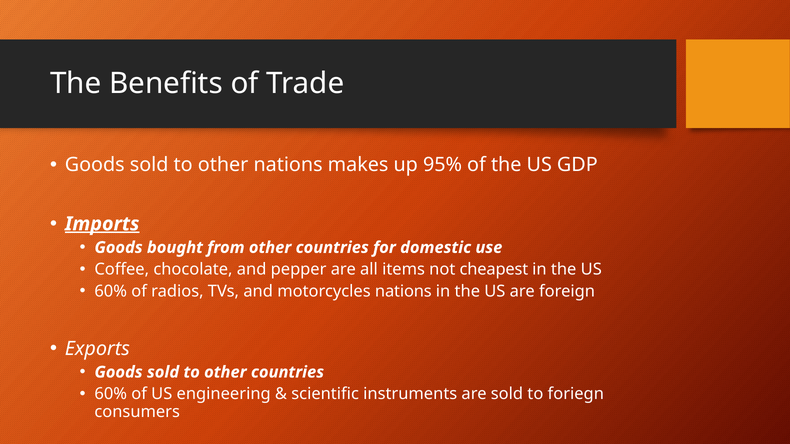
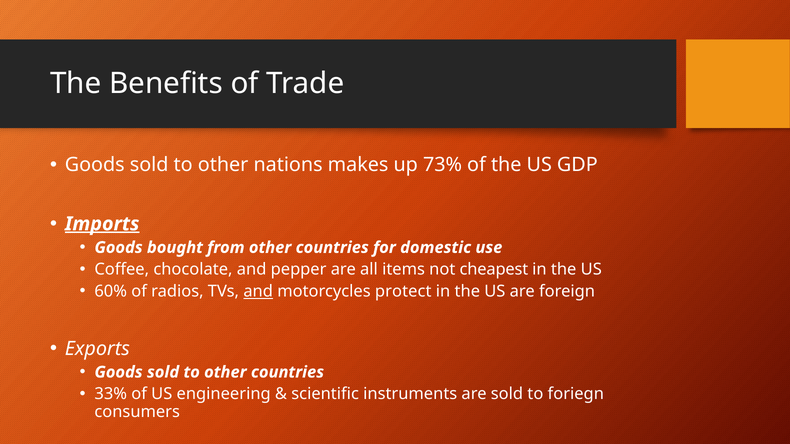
95%: 95% -> 73% (443, 165)
and underline: none -> present (258, 291)
motorcycles nations: nations -> protect (403, 291)
60%: 60% -> 33% (111, 394)
